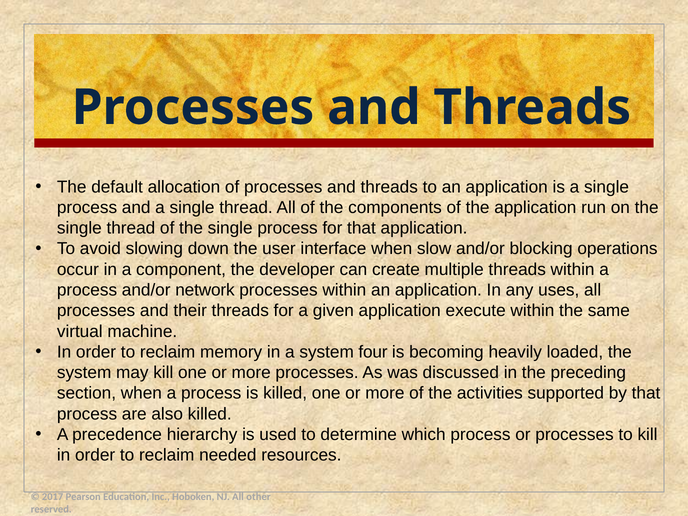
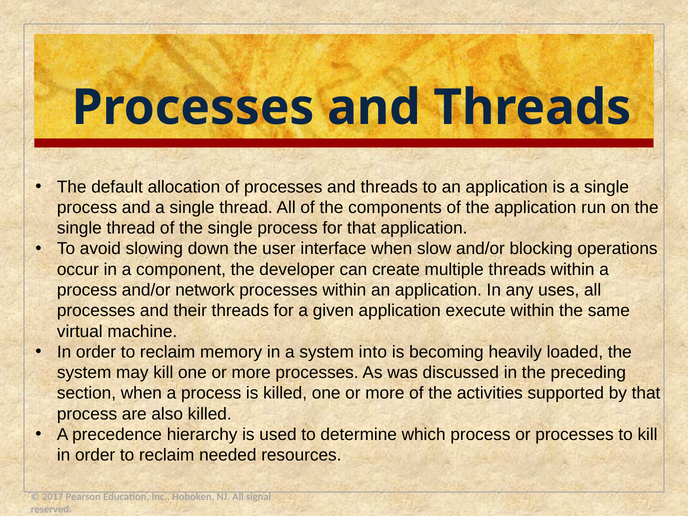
four: four -> into (373, 352)
other: other -> signal (259, 497)
